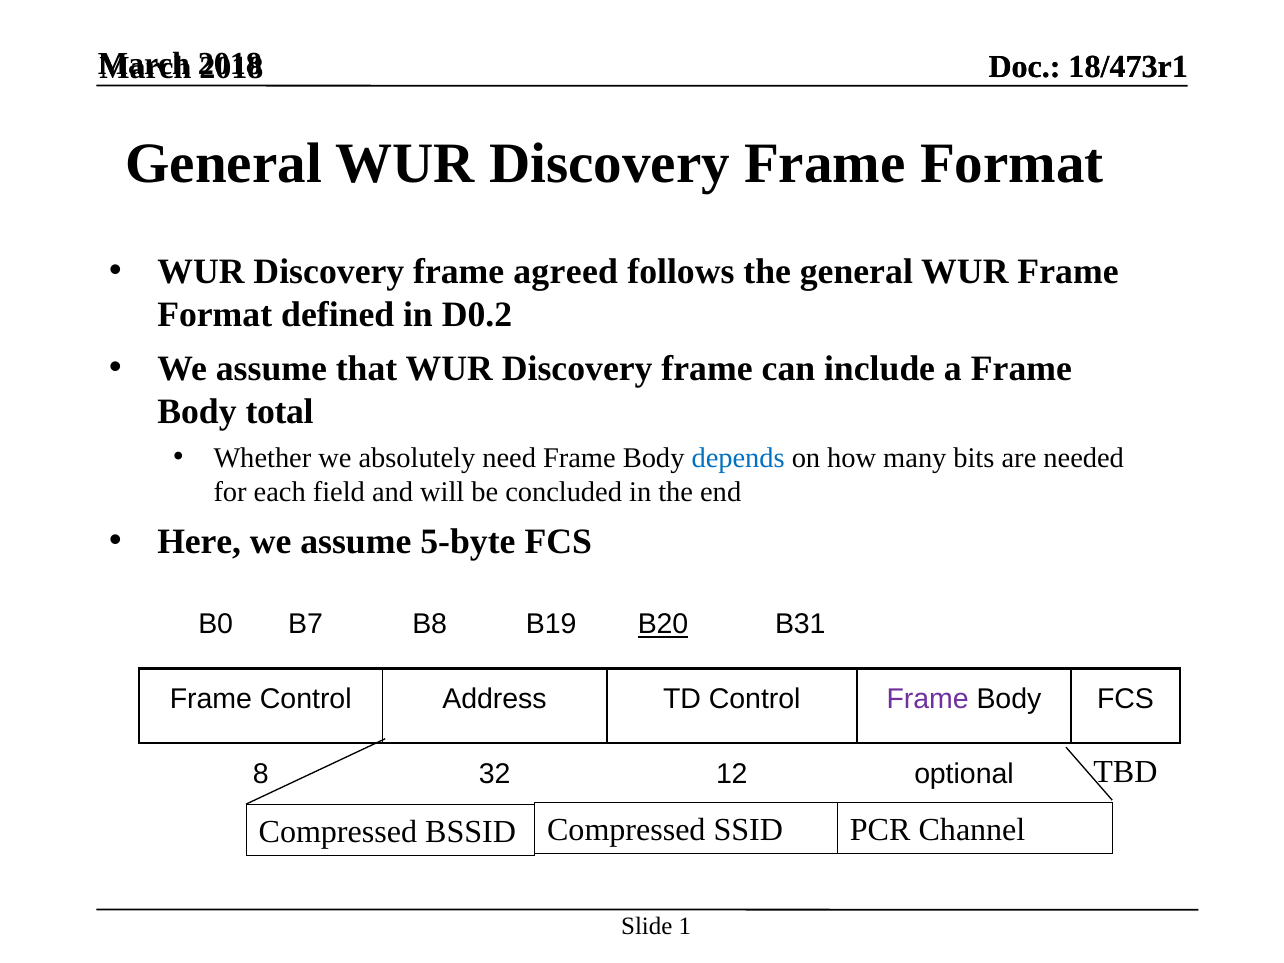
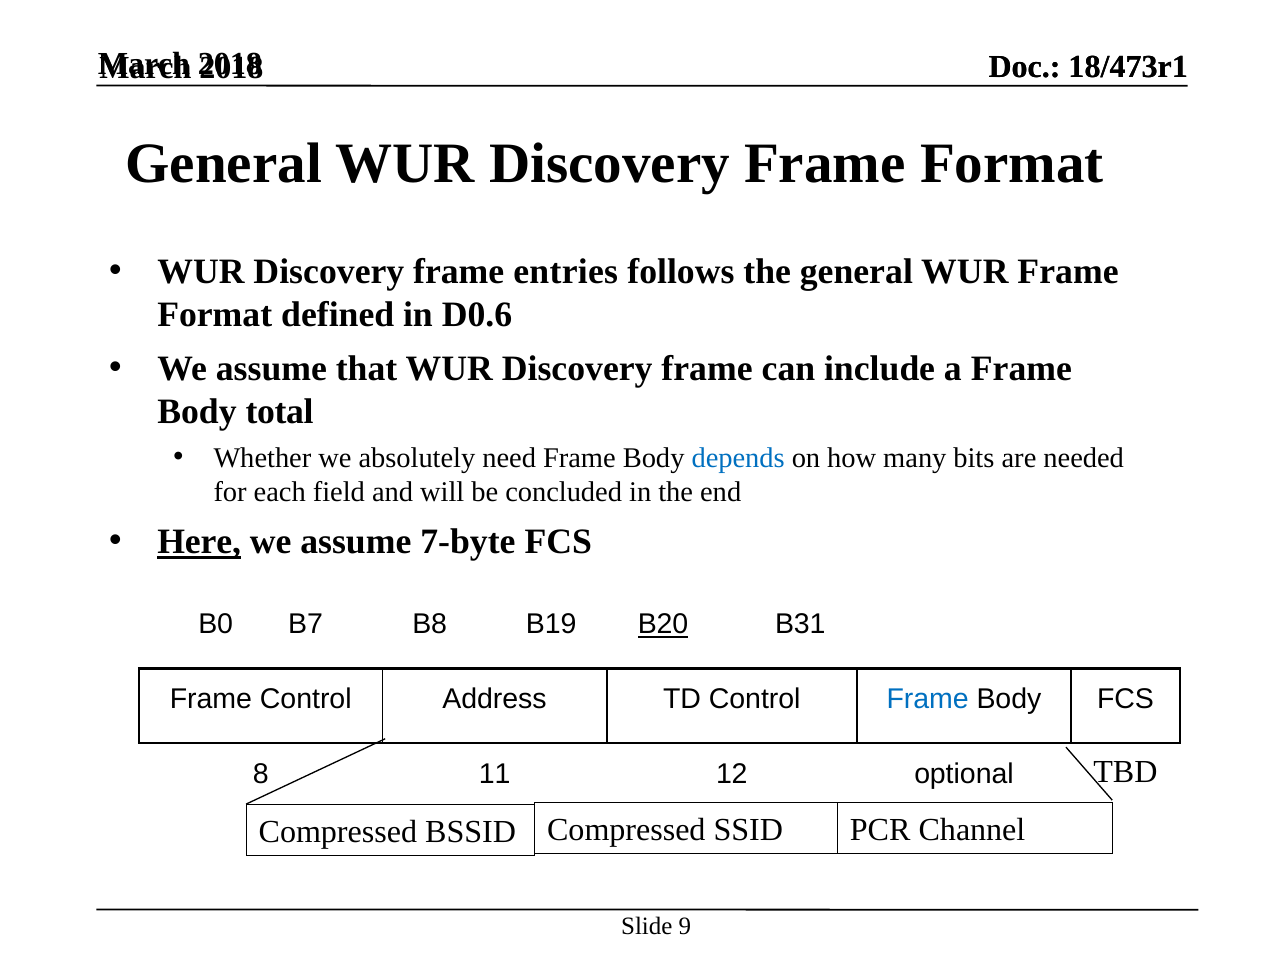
agreed: agreed -> entries (566, 272)
D0.2: D0.2 -> D0.6 (477, 315)
Here underline: none -> present (199, 542)
5-byte: 5-byte -> 7-byte (468, 542)
Frame colour: purple -> blue (928, 699)
32: 32 -> 11 (495, 774)
1: 1 -> 9 (685, 926)
